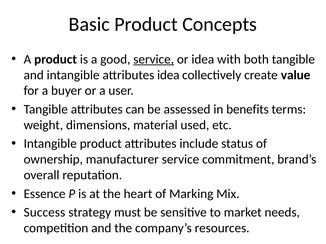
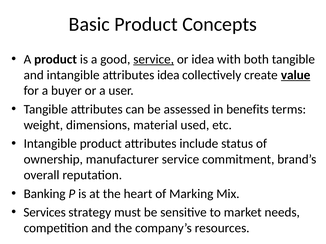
value underline: none -> present (296, 75)
Essence: Essence -> Banking (45, 194)
Success: Success -> Services (45, 213)
